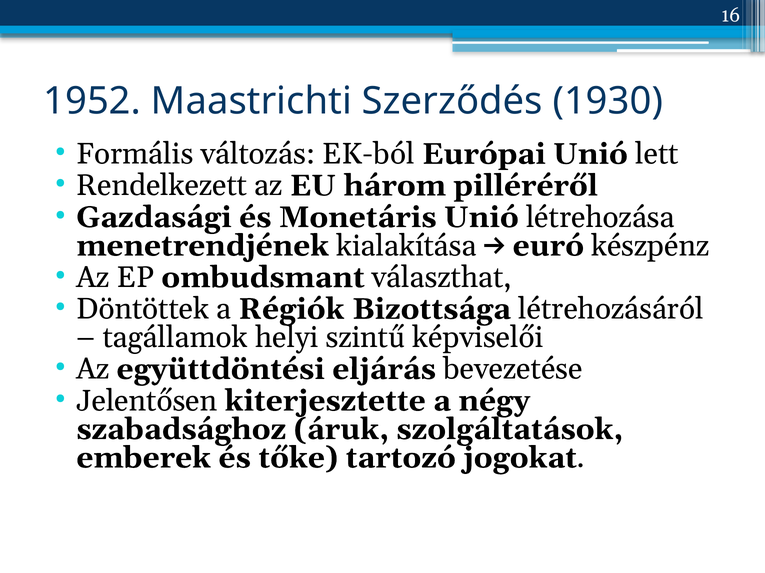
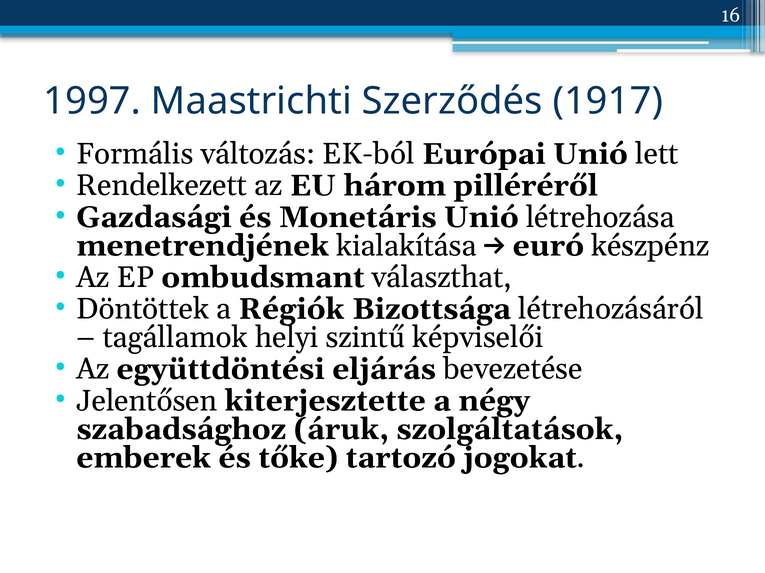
1952: 1952 -> 1997 (92, 101)
1930: 1930 -> 1917 (608, 101)
